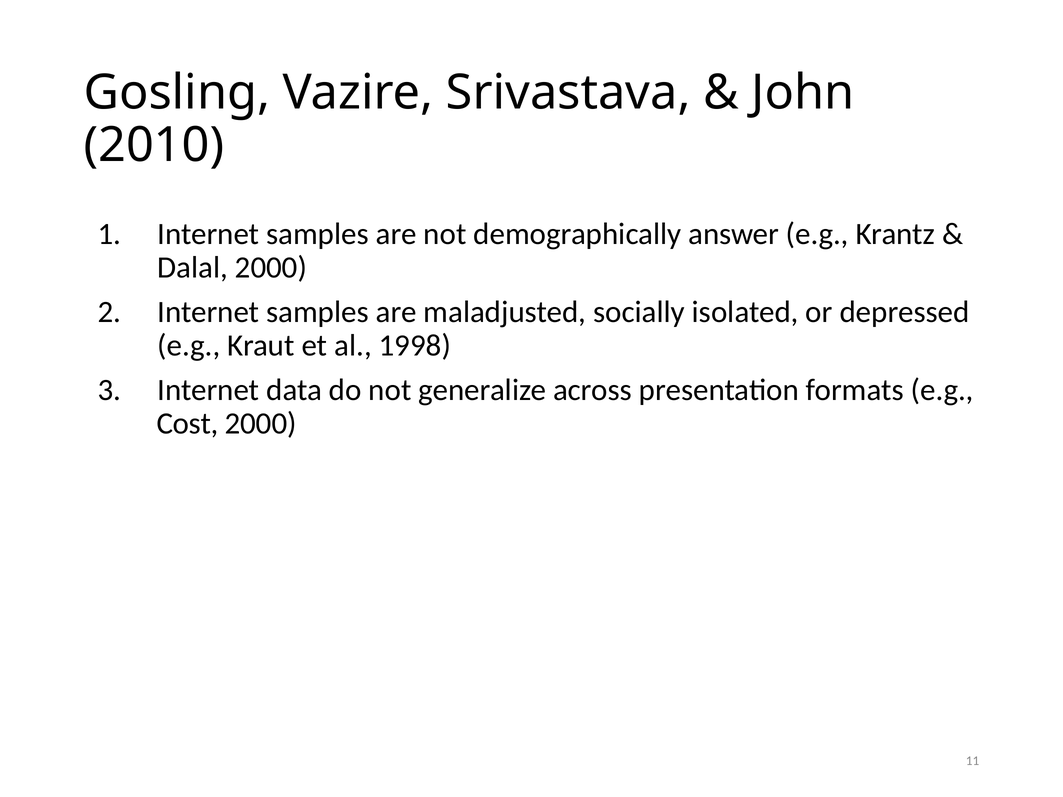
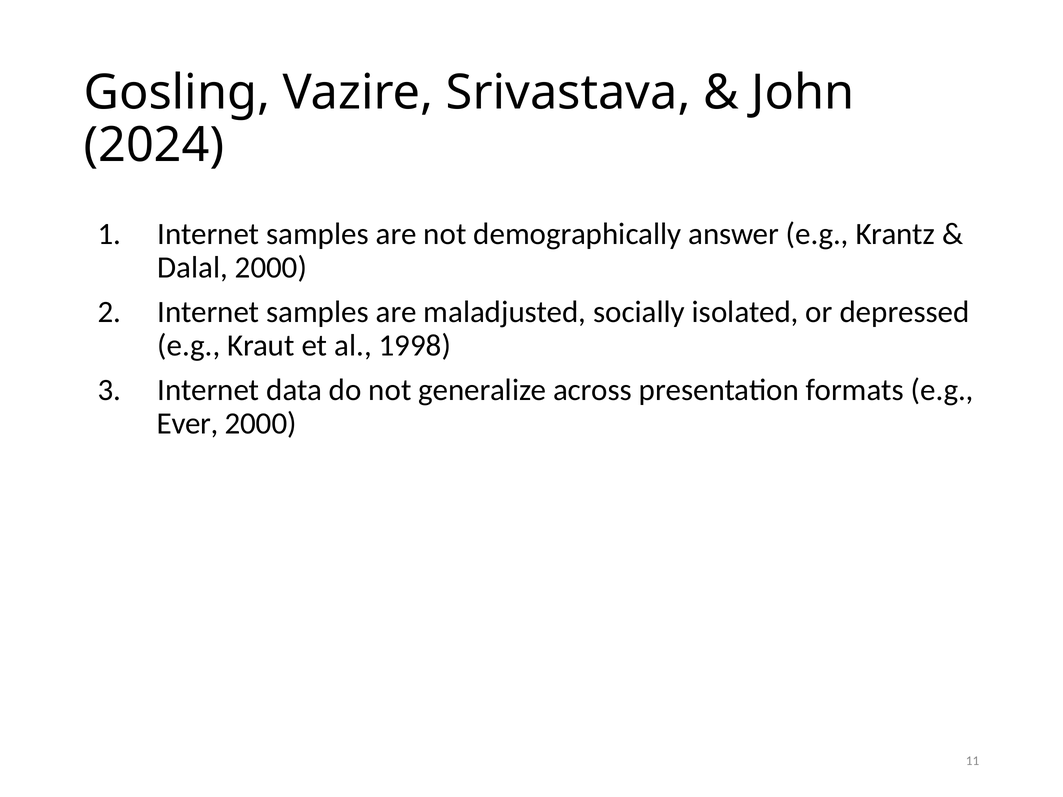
2010: 2010 -> 2024 (154, 145)
Cost: Cost -> Ever (188, 424)
